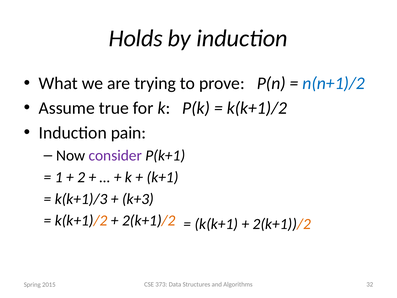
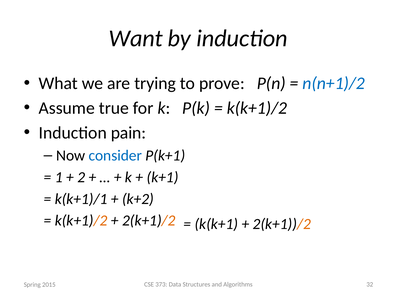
Holds: Holds -> Want (136, 38)
consider colour: purple -> blue (115, 156)
k(k+1)/3: k(k+1)/3 -> k(k+1)/1 (81, 199)
k+3: k+3 -> k+2 (138, 199)
